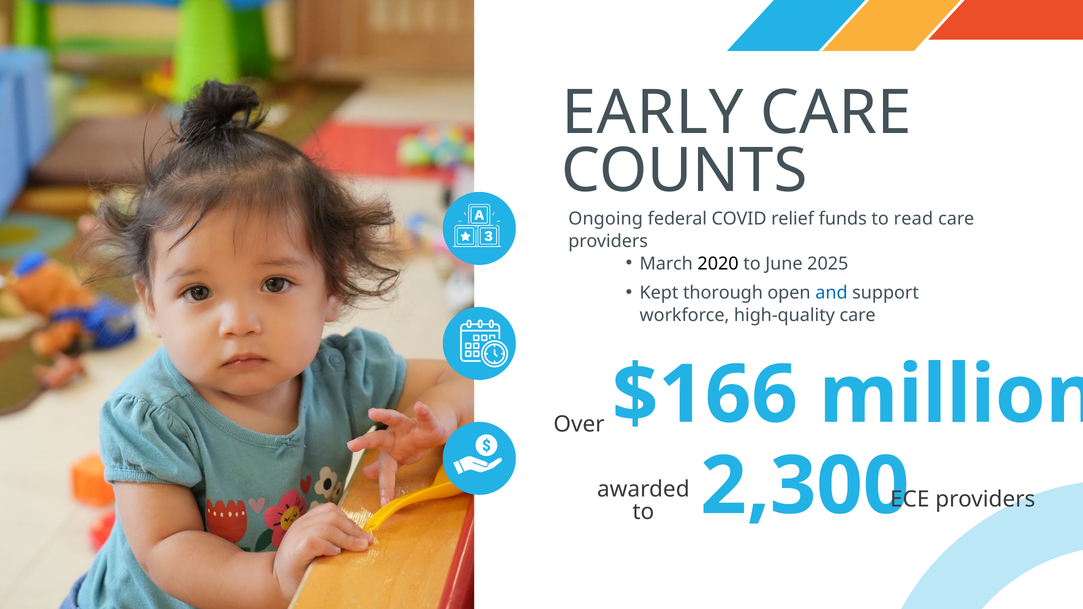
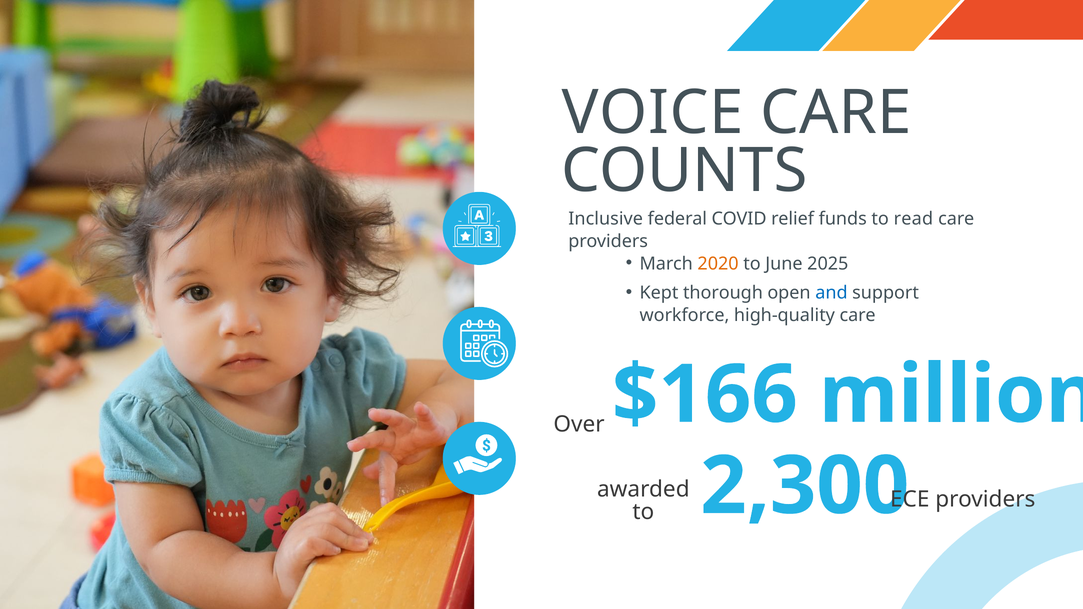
EARLY: EARLY -> VOICE (653, 113)
Ongoing: Ongoing -> Inclusive (606, 219)
2020 colour: black -> orange (718, 264)
